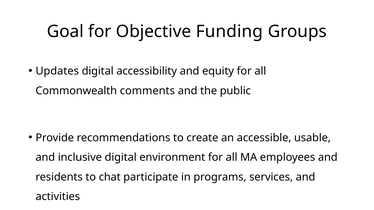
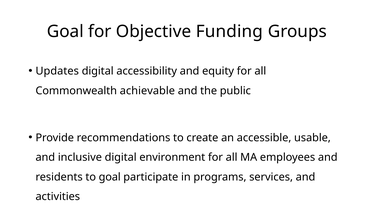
comments: comments -> achievable (147, 91)
to chat: chat -> goal (110, 177)
